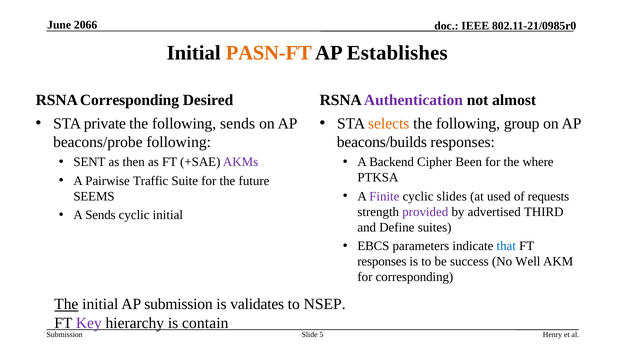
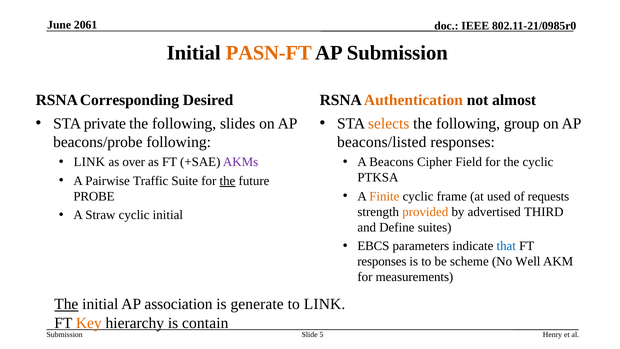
2066: 2066 -> 2061 (86, 25)
AP Establishes: Establishes -> Submission (397, 53)
Authentication colour: purple -> orange (413, 100)
following sends: sends -> slides (238, 123)
beacons/builds: beacons/builds -> beacons/listed (382, 142)
SENT: SENT -> LINK (89, 162)
then: then -> over (134, 162)
Backend: Backend -> Beacons (391, 162)
Been: Been -> Field (469, 162)
the where: where -> cyclic (538, 162)
the underline: none -> present (227, 181)
Finite colour: purple -> orange (384, 196)
slides: slides -> frame (452, 196)
SEEMS: SEEMS -> PROBE (94, 196)
provided colour: purple -> orange (425, 212)
A Sends: Sends -> Straw (100, 215)
success: success -> scheme (469, 261)
for corresponding: corresponding -> measurements (414, 277)
AP submission: submission -> association (178, 304)
validates: validates -> generate (257, 304)
to NSEP: NSEP -> LINK (325, 304)
Key colour: purple -> orange (89, 323)
